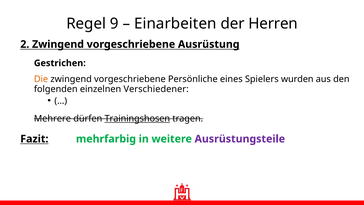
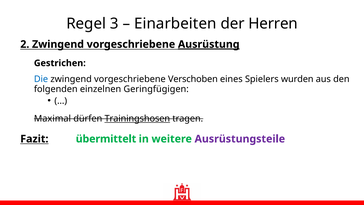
9: 9 -> 3 (114, 23)
Ausrüstung underline: none -> present (209, 44)
Die colour: orange -> blue (41, 79)
Persönliche: Persönliche -> Verschoben (193, 79)
Verschiedener: Verschiedener -> Geringfügigen (156, 89)
Mehrere: Mehrere -> Maximal (52, 118)
mehrfarbig: mehrfarbig -> übermittelt (106, 139)
